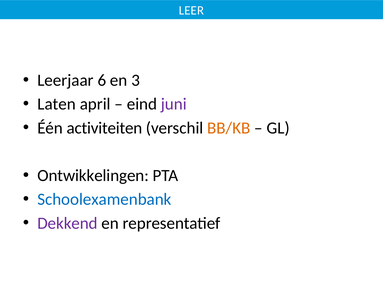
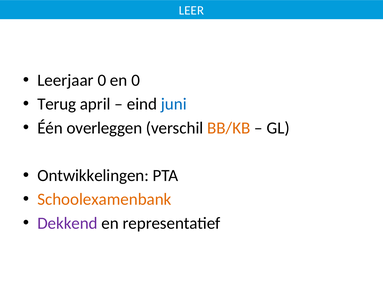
Leerjaar 6: 6 -> 0 (102, 80)
en 3: 3 -> 0 (136, 80)
Laten: Laten -> Terug (57, 104)
juni colour: purple -> blue (174, 104)
activiteiten: activiteiten -> overleggen (104, 128)
Schoolexamenbank colour: blue -> orange (104, 200)
